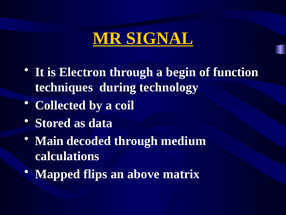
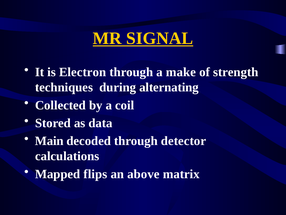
begin: begin -> make (181, 72)
function: function -> strength (236, 72)
technology: technology -> alternating (169, 87)
medium: medium -> detector (183, 141)
